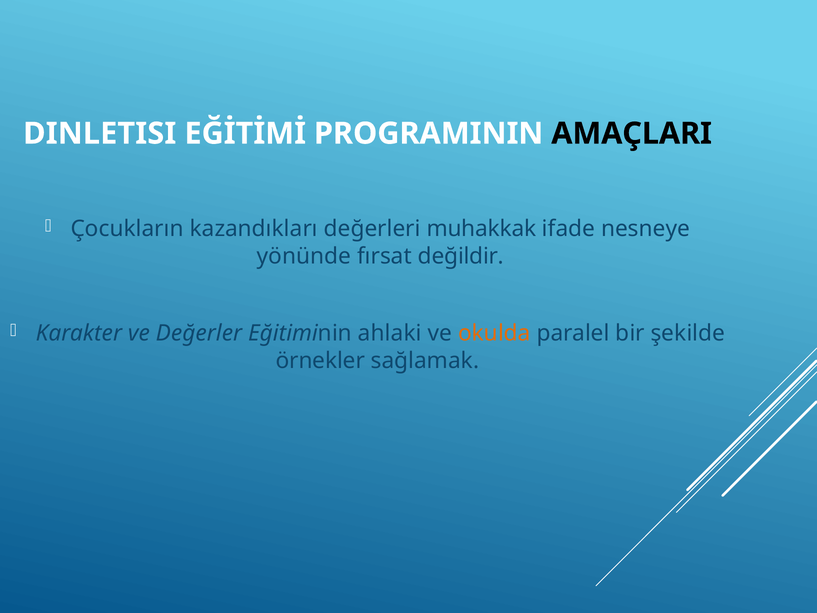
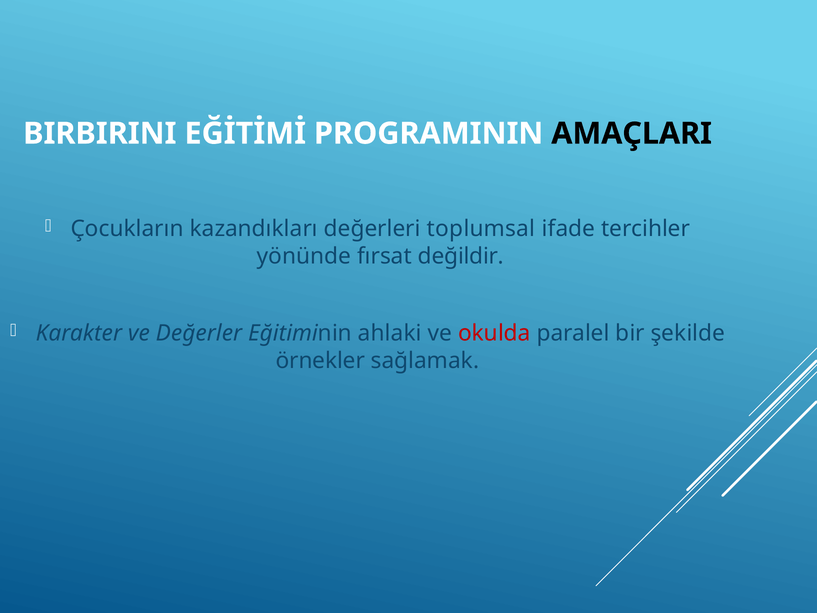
DINLETISI: DINLETISI -> BIRBIRINI (100, 133)
muhakkak: muhakkak -> toplumsal (481, 229)
nesneye: nesneye -> tercihler (646, 229)
okulda colour: orange -> red (494, 333)
